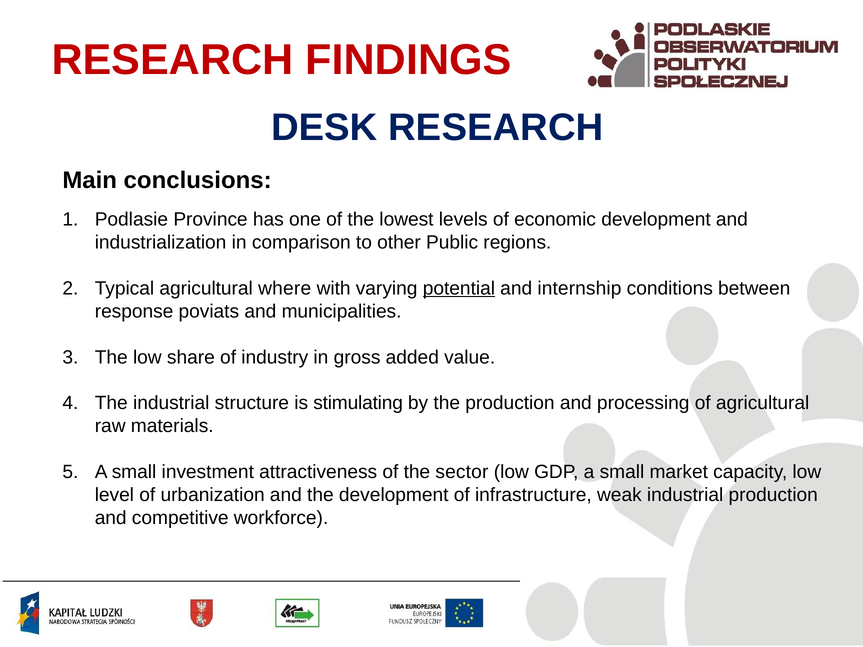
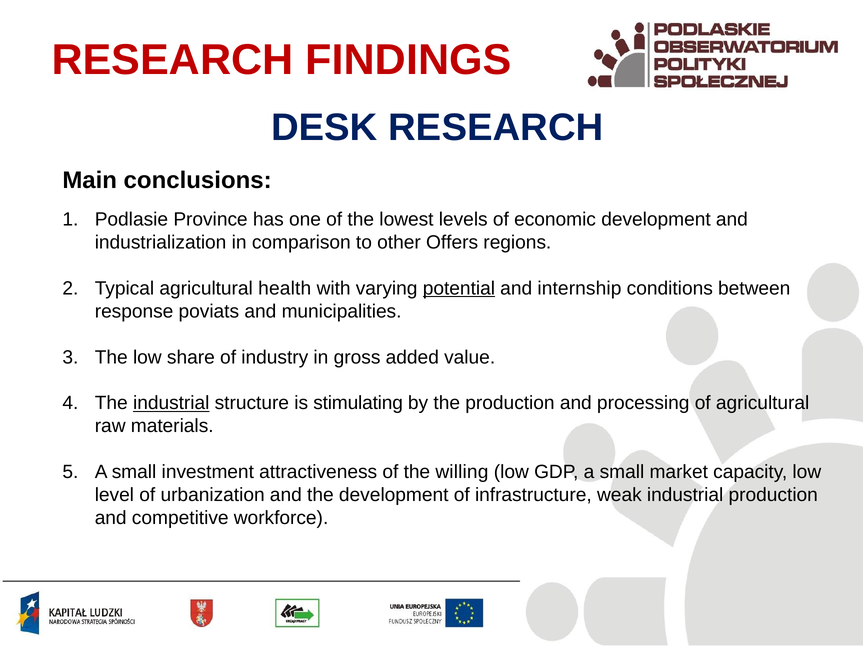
Public: Public -> Offers (452, 242)
where: where -> health (285, 288)
industrial underline: none -> present (171, 403)
sector: sector -> willing (462, 472)
